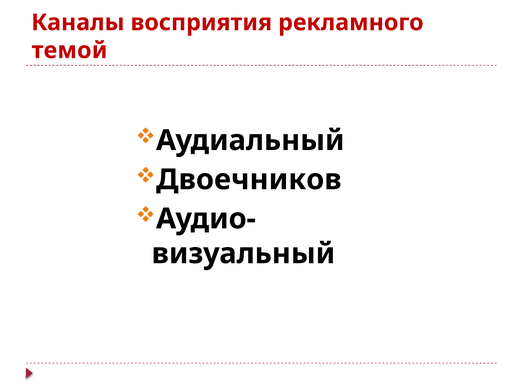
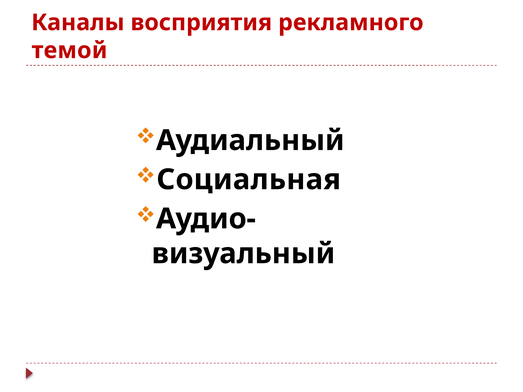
Двоечников: Двоечников -> Социальная (249, 180)
